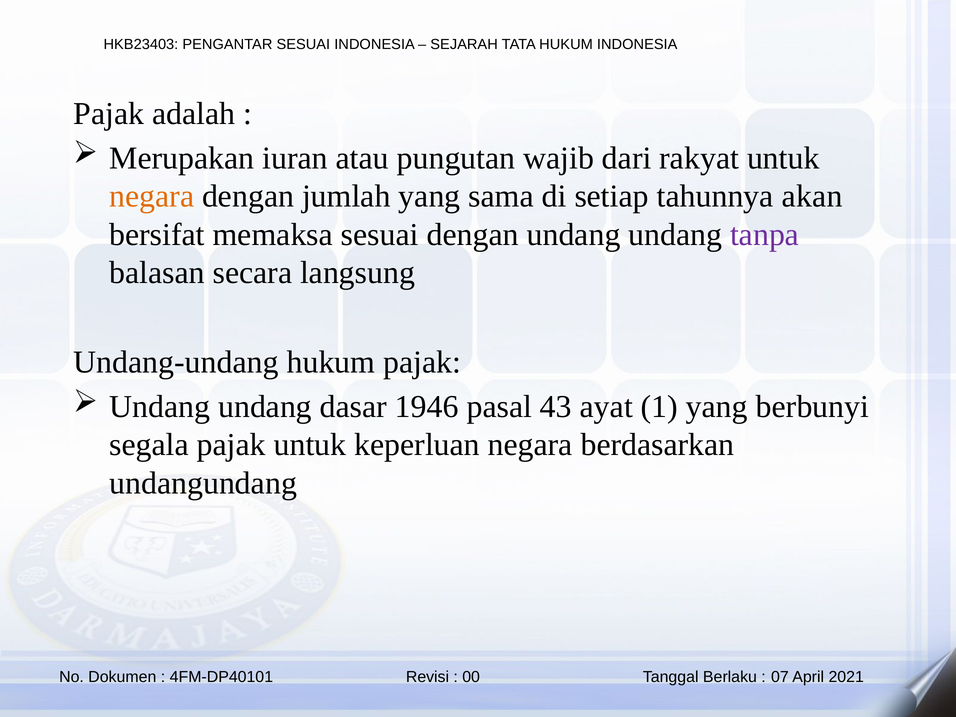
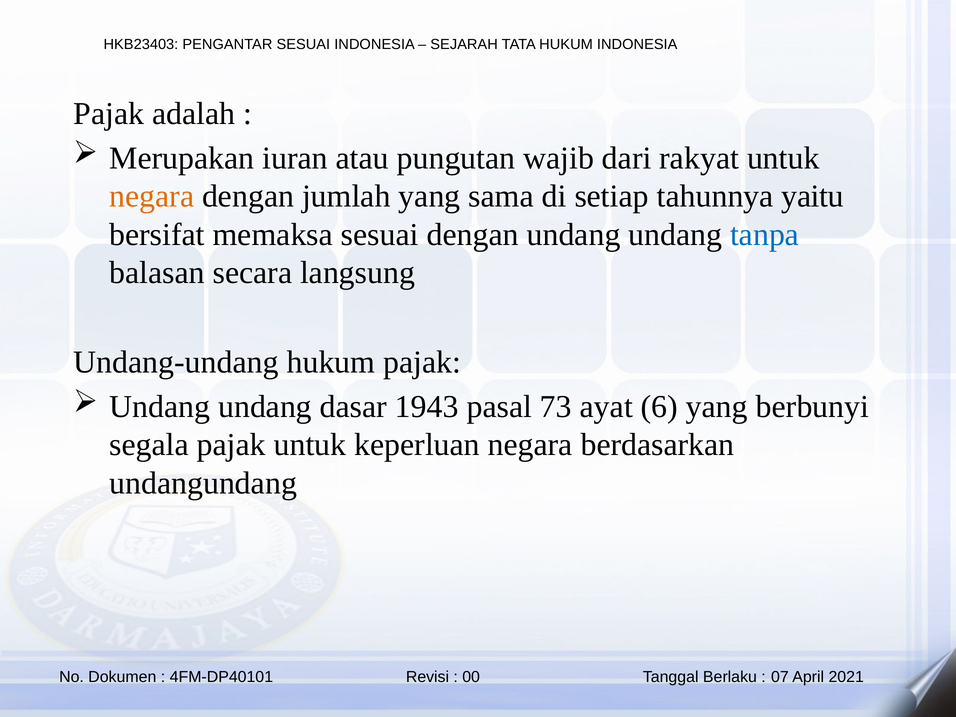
akan: akan -> yaitu (813, 196)
tanpa colour: purple -> blue (765, 235)
1946: 1946 -> 1943 (427, 407)
43: 43 -> 73 (556, 407)
1: 1 -> 6 (659, 407)
